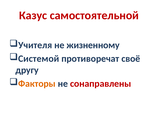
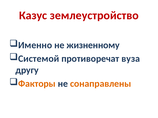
самостоятельной: самостоятельной -> землеустройство (94, 15)
Учителя: Учителя -> Именно (35, 45)
своё: своё -> вуза (131, 59)
сонаправлены colour: red -> orange (101, 84)
